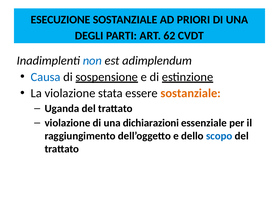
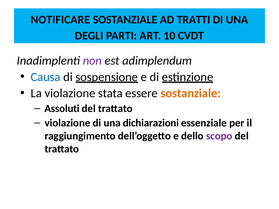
ESECUZIONE: ESECUZIONE -> NOTIFICARE (60, 20)
PRIORI: PRIORI -> TRATTI (194, 20)
62: 62 -> 10 (169, 36)
non colour: blue -> purple (92, 61)
Uganda: Uganda -> Assoluti (62, 109)
scopo colour: blue -> purple (219, 136)
